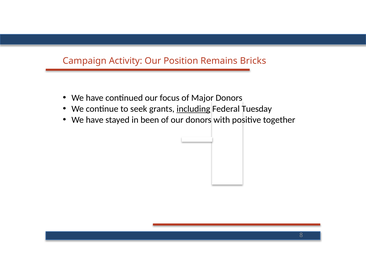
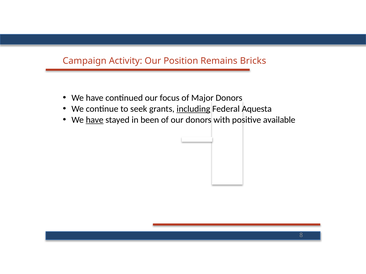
Tuesday: Tuesday -> Aquesta (257, 109)
have underline: none -> present (95, 120)
together: together -> available (279, 120)
